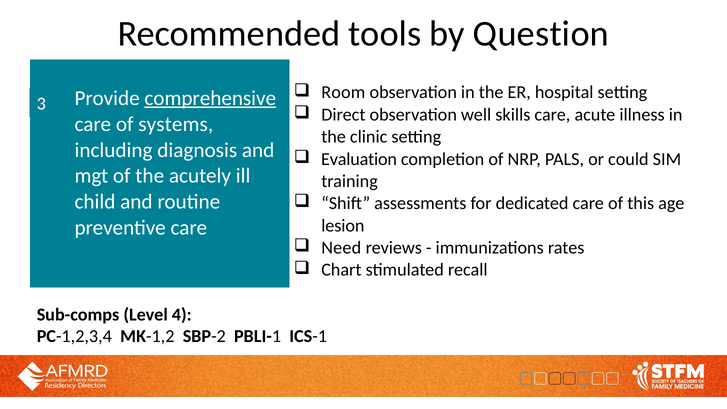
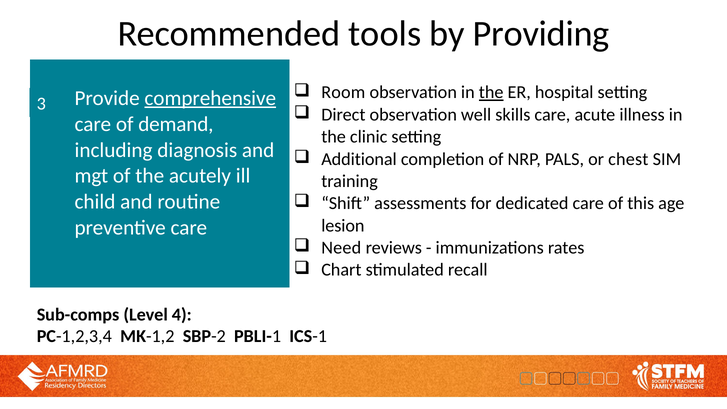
Question: Question -> Providing (541, 34)
the underline: none -> present (491, 92)
systems: systems -> demand (176, 124)
Evaluation: Evaluation -> Additional (359, 159)
could: could -> chest (628, 159)
